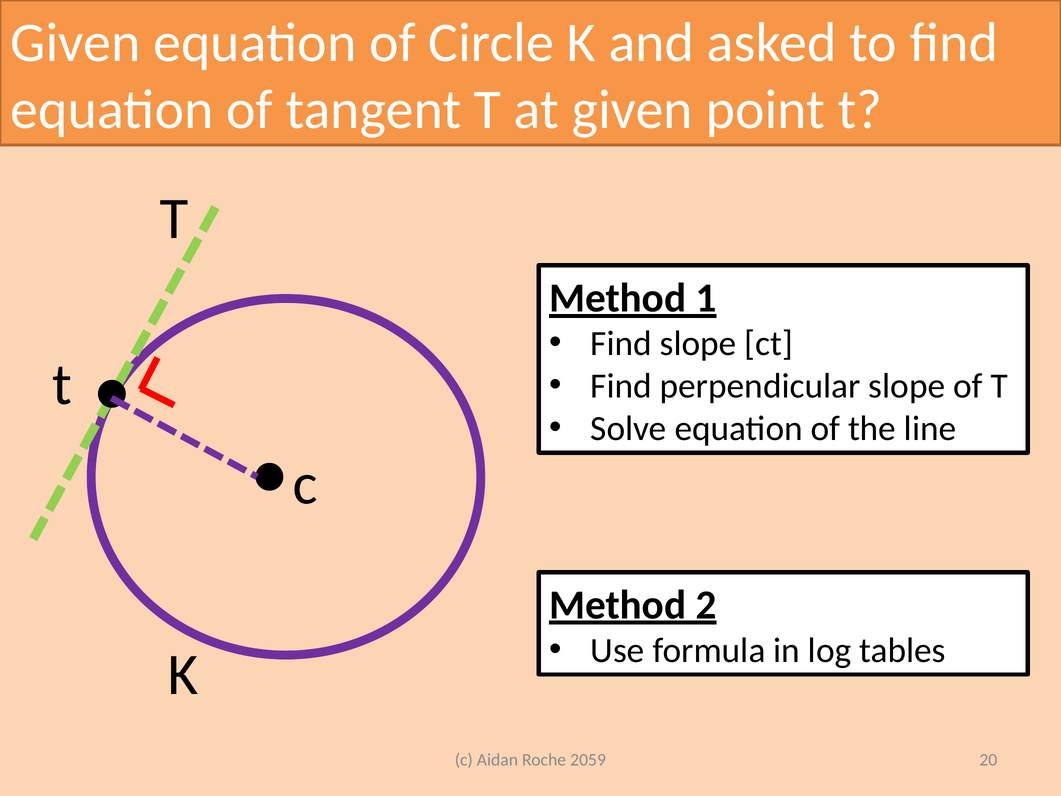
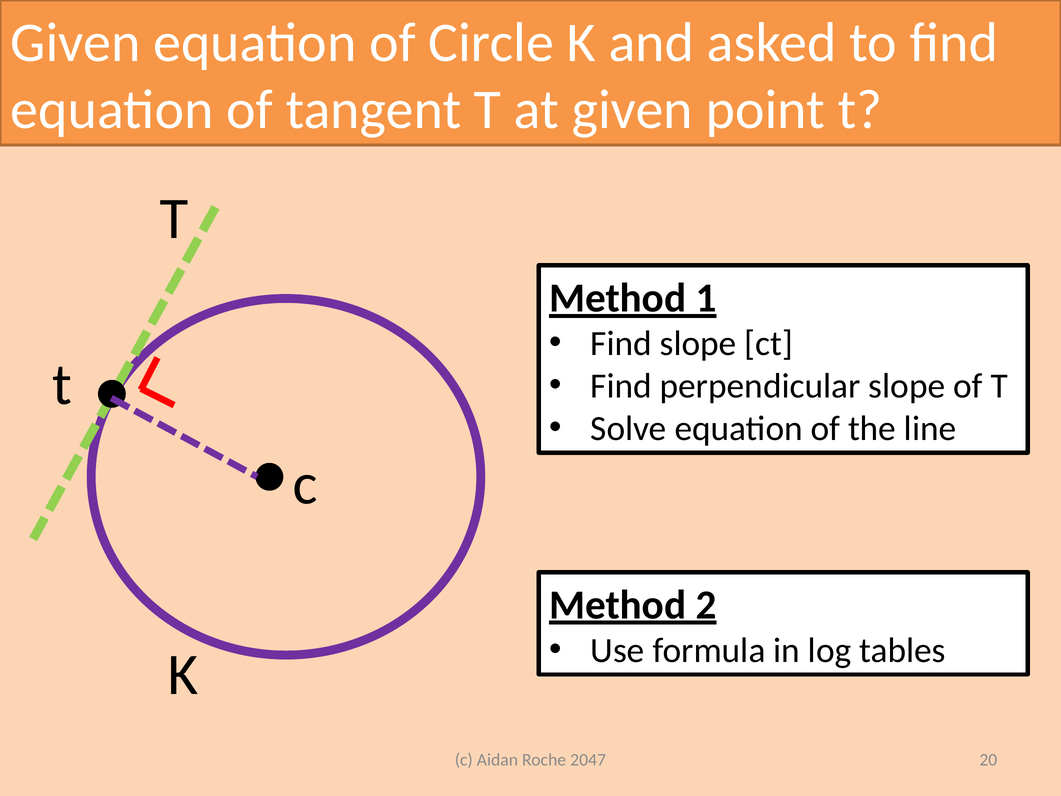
2059: 2059 -> 2047 (588, 760)
